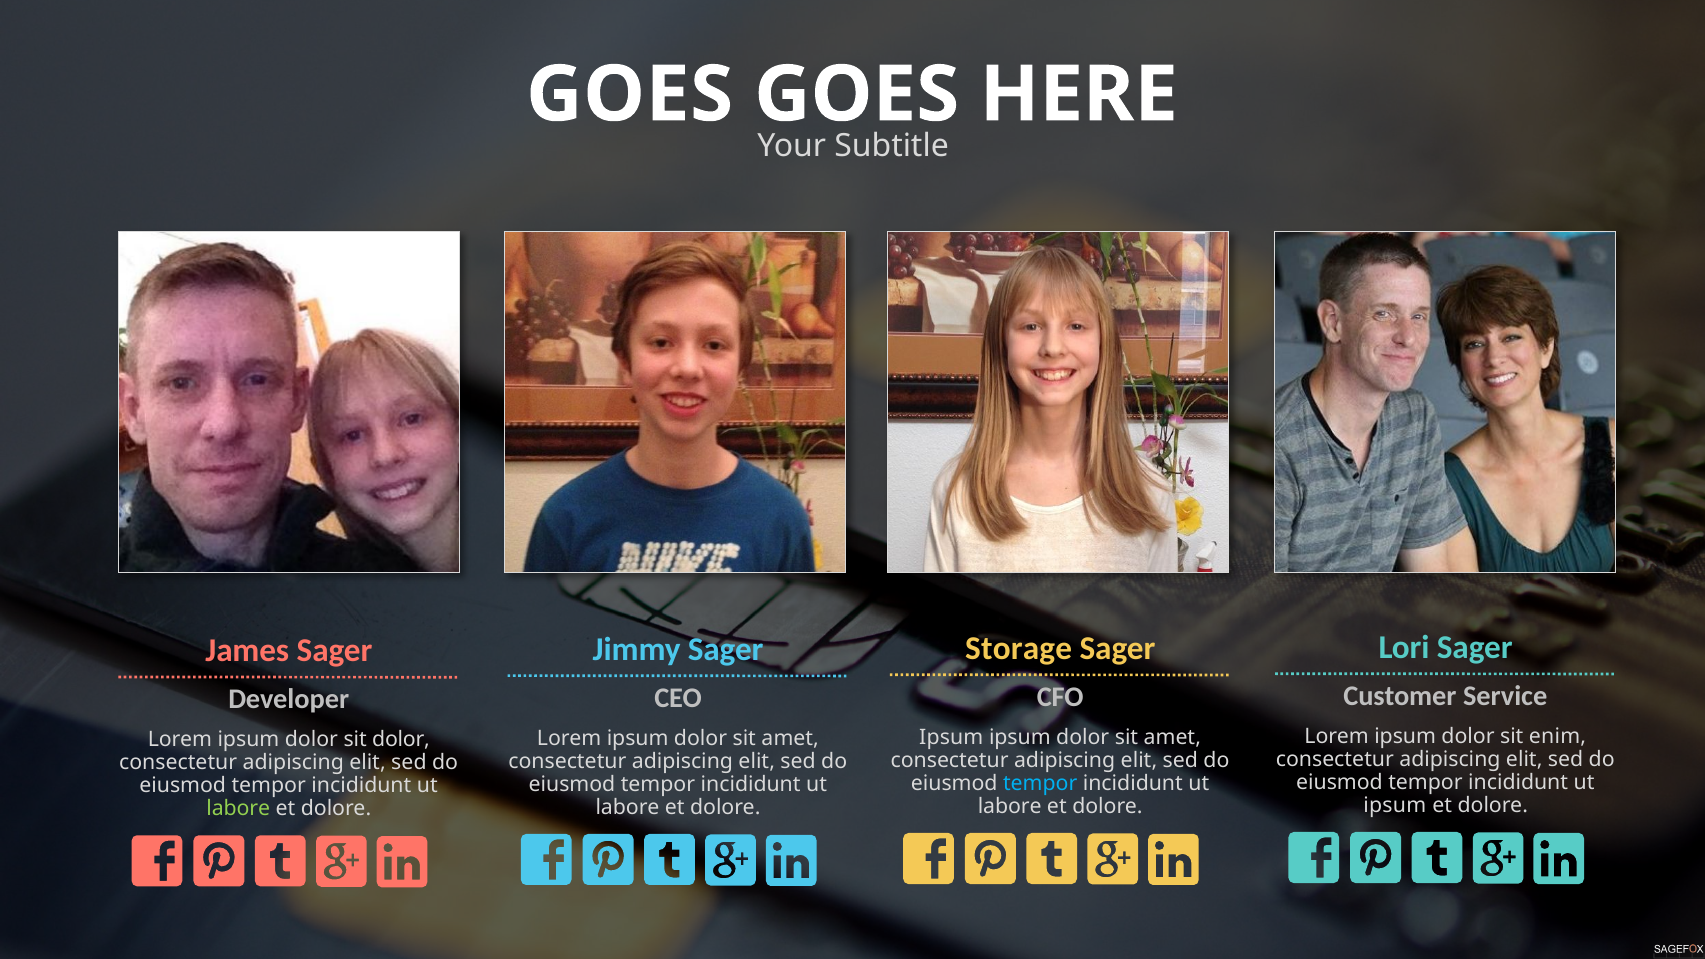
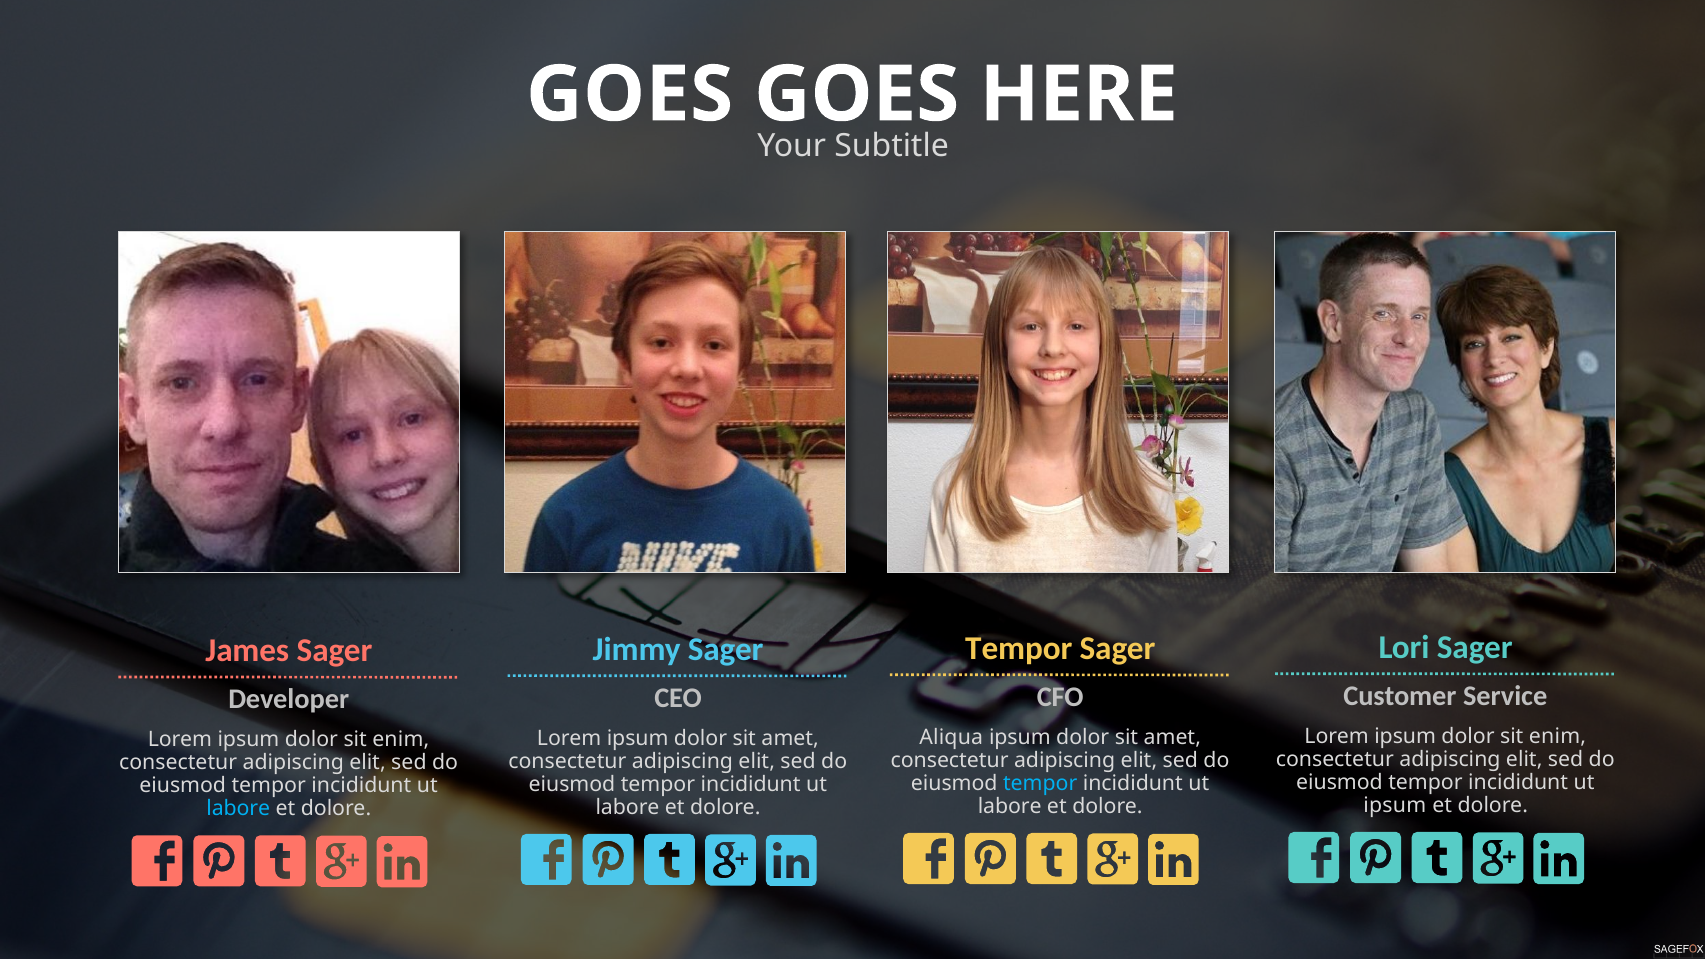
Storage: Storage -> Tempor (1019, 648)
Ipsum: Ipsum -> Aliqua (951, 737)
dolor: dolor -> enim (401, 740)
labore colour: light green -> light blue (238, 809)
